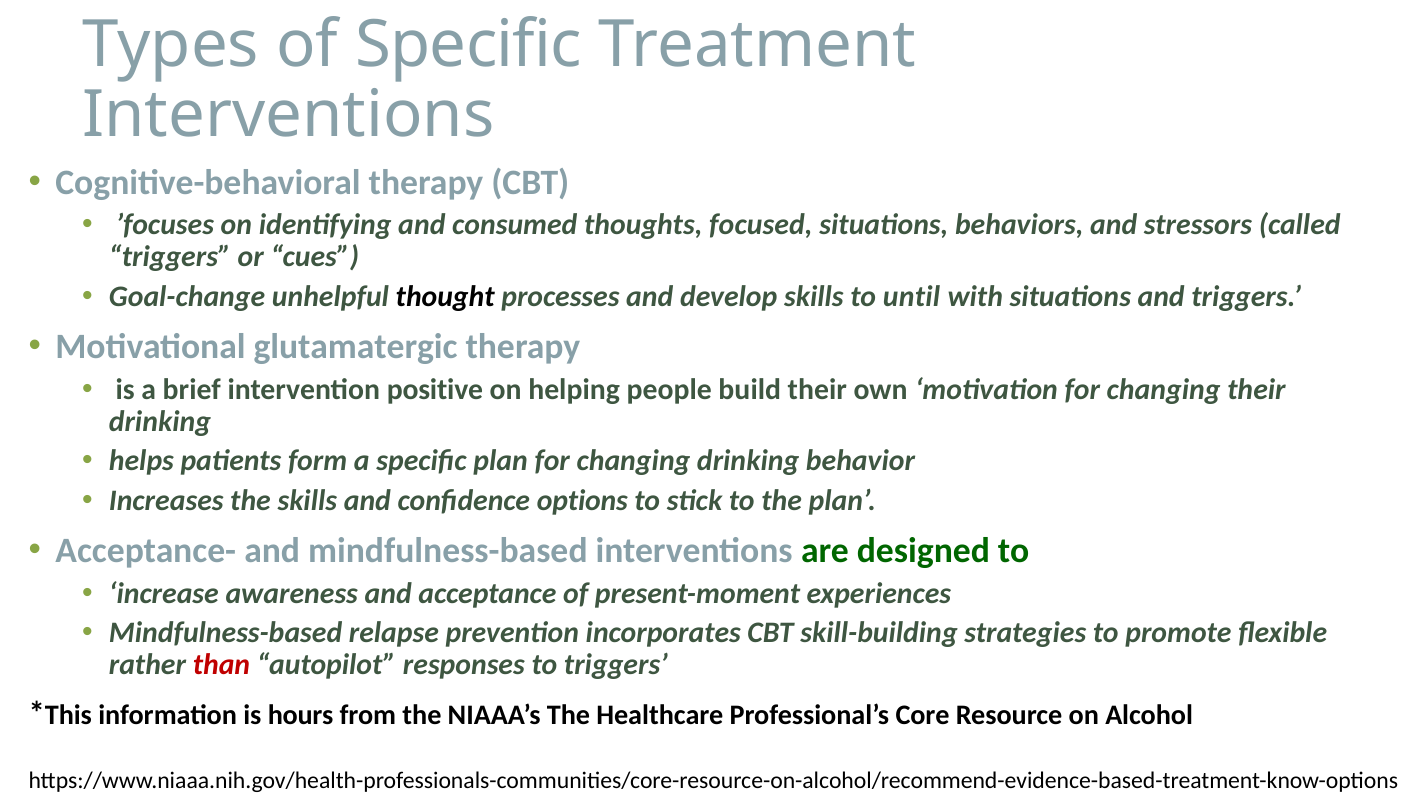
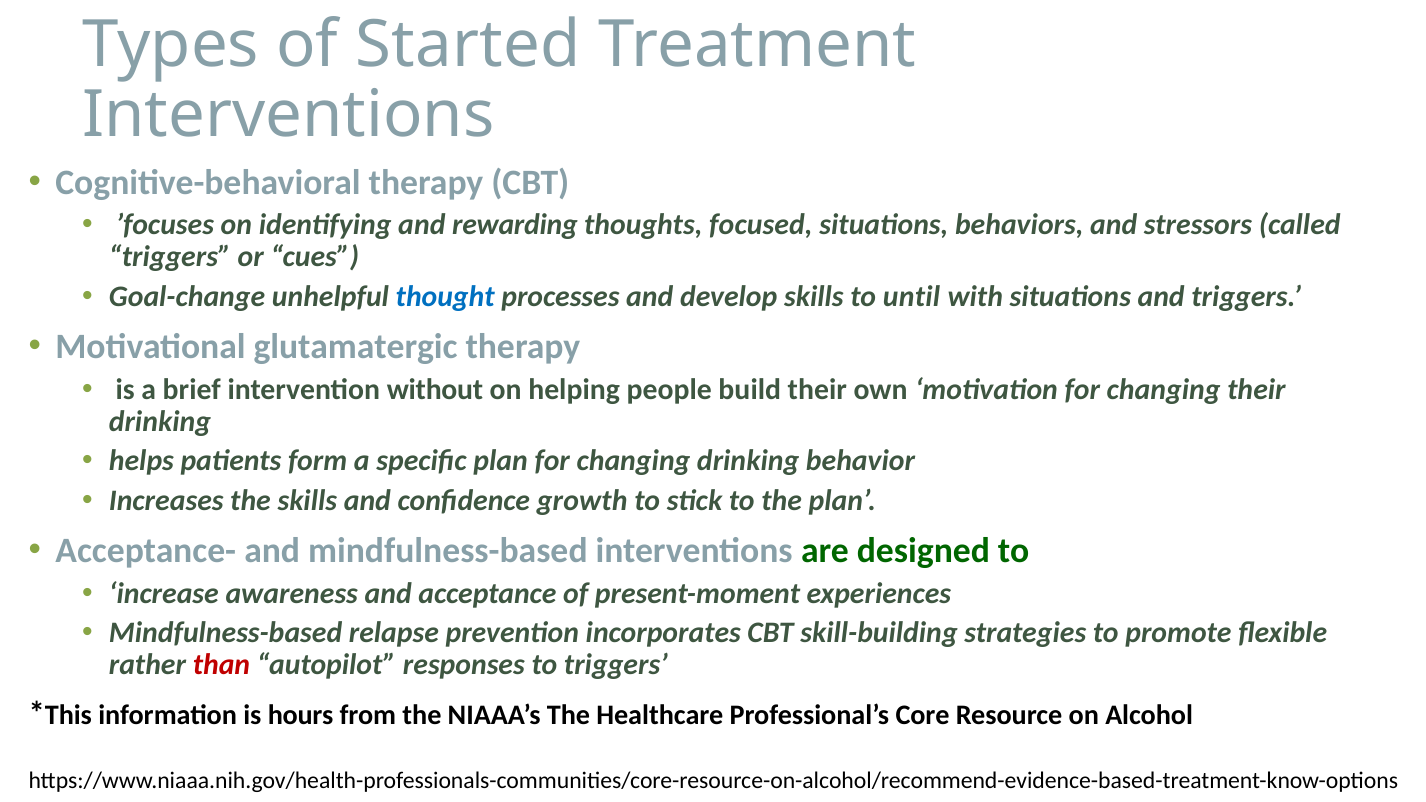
of Specific: Specific -> Started (468, 45)
consumed: consumed -> rewarding (515, 225)
thought colour: black -> blue (445, 297)
positive: positive -> without (435, 389)
options: options -> growth (582, 501)
